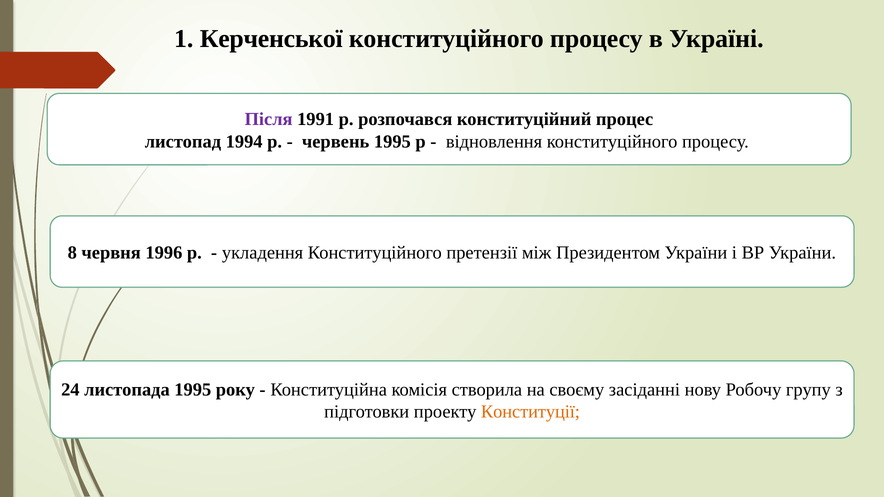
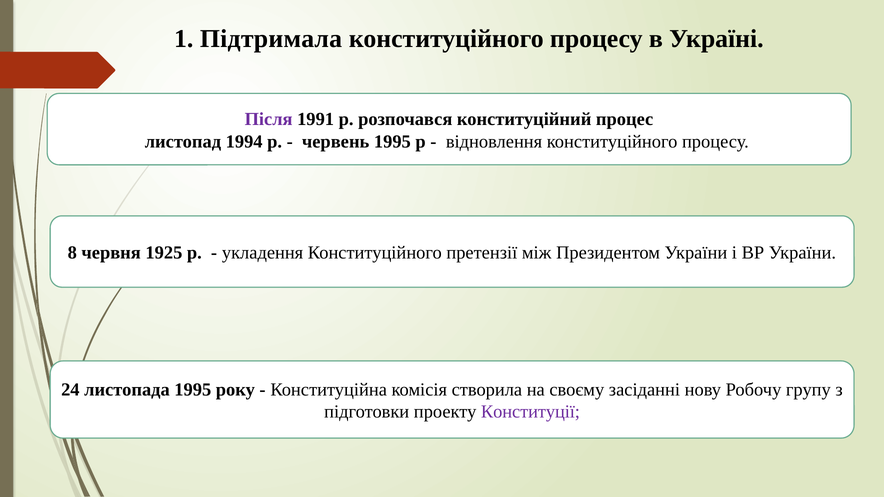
Керченської: Керченської -> Підтримала (271, 39)
1996: 1996 -> 1925 (164, 253)
Конституції colour: orange -> purple (530, 412)
